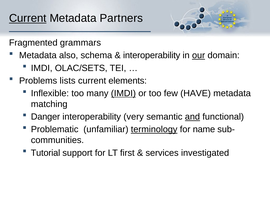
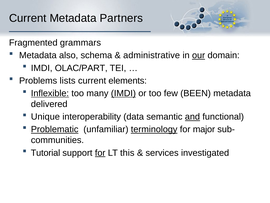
Current underline: present -> none (28, 18)
interoperability: interoperability -> administrative (152, 55)
OLAC/SETS: OLAC/SETS -> OLAC/PART (81, 68)
Inflexible underline: none -> present (50, 93)
HAVE: HAVE -> BEEN (196, 93)
matching: matching -> delivered (49, 104)
Danger: Danger -> Unique (45, 116)
very: very -> data (134, 116)
Problematic underline: none -> present (55, 129)
name: name -> major (204, 129)
for underline: none -> present (100, 152)
first: first -> this (127, 152)
